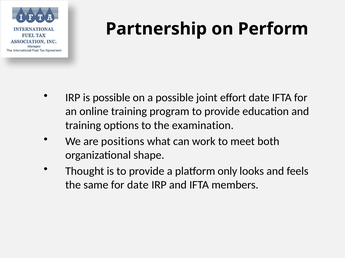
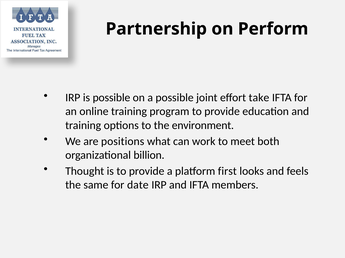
effort date: date -> take (259, 98)
examination: examination -> environment (203, 126)
shape: shape -> billion (149, 155)
only: only -> first (227, 172)
